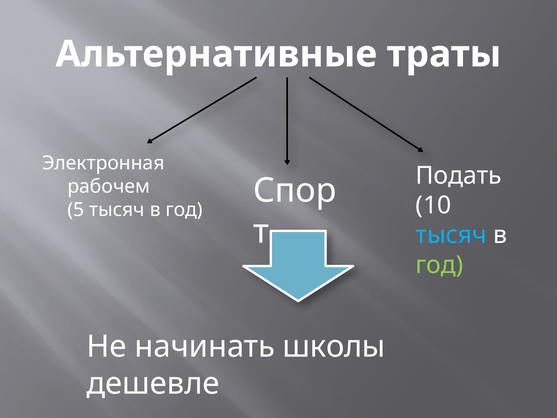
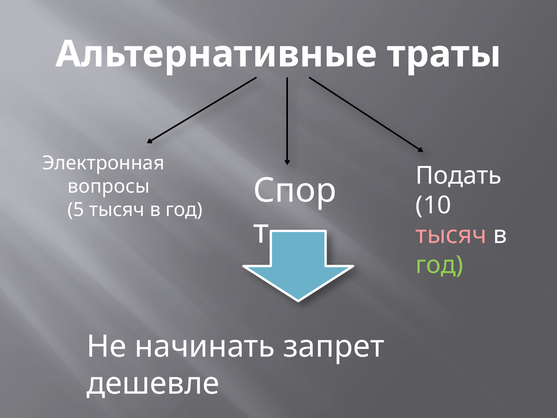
рабочем: рабочем -> вопросы (109, 186)
тысяч colour: light blue -> pink (451, 235)
школы: школы -> запрет (334, 346)
